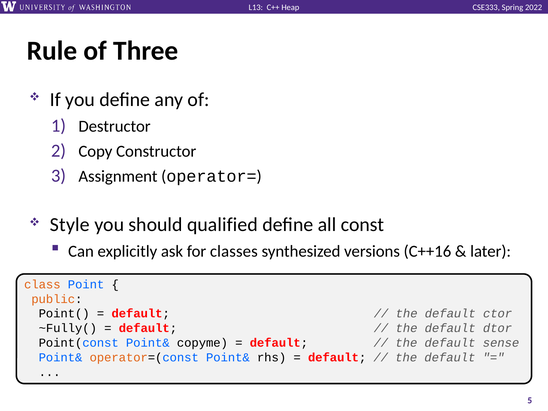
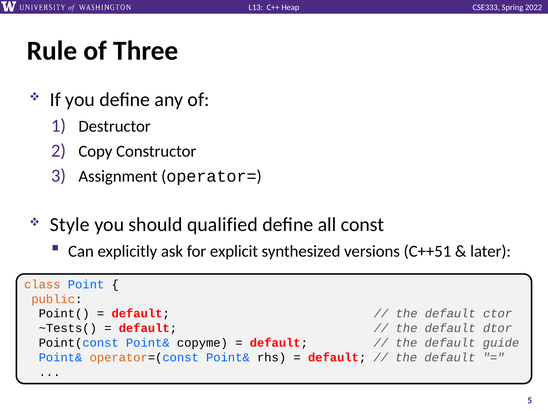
classes: classes -> explicit (234, 251)
C++16: C++16 -> C++51 (427, 251)
~Fully(: ~Fully( -> ~Tests( (68, 328)
sense: sense -> guide (501, 343)
